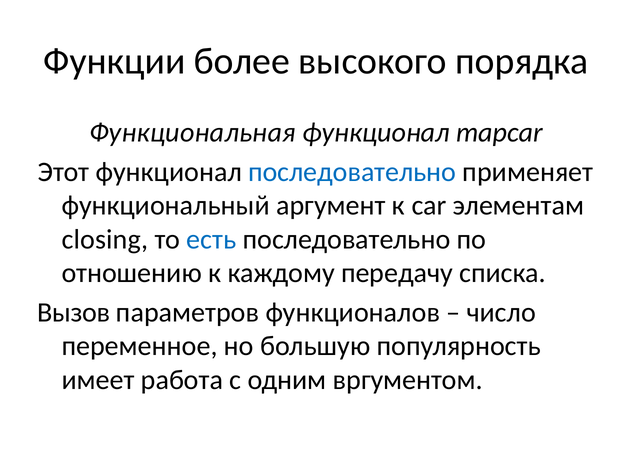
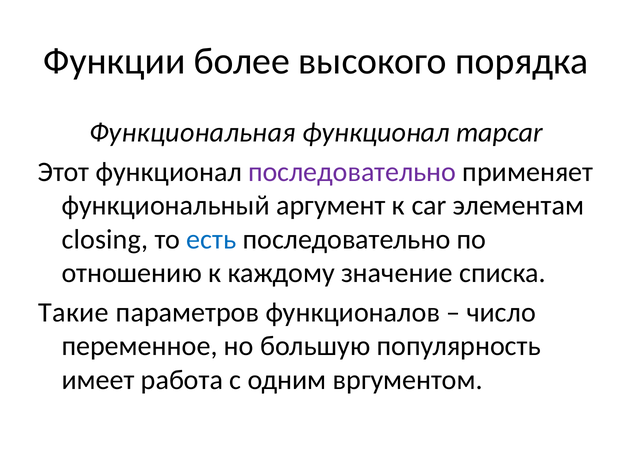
последовательно colour: blue -> purple (352, 172)
передачу: передачу -> значение (397, 273)
Вызов: Вызов -> Такие (74, 312)
